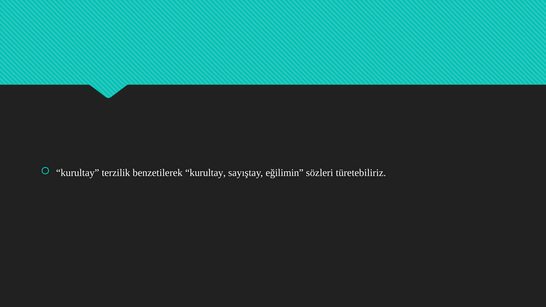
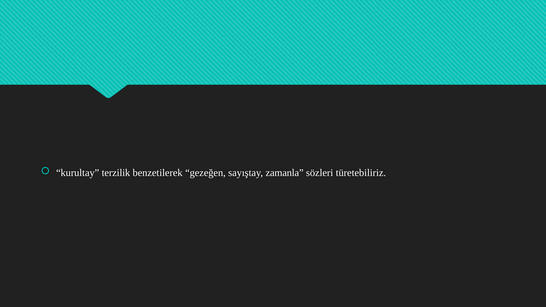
benzetilerek kurultay: kurultay -> gezeğen (205, 173)
eğilimin: eğilimin -> zamanla (285, 173)
